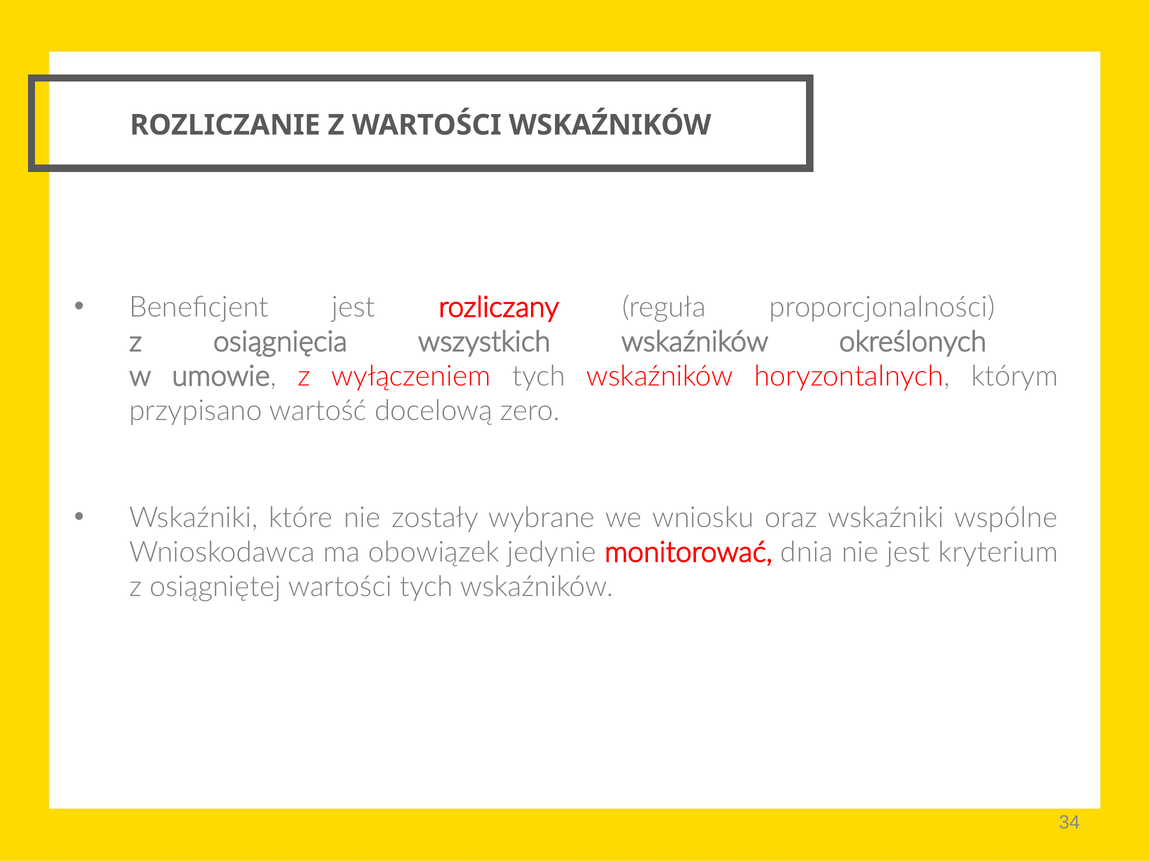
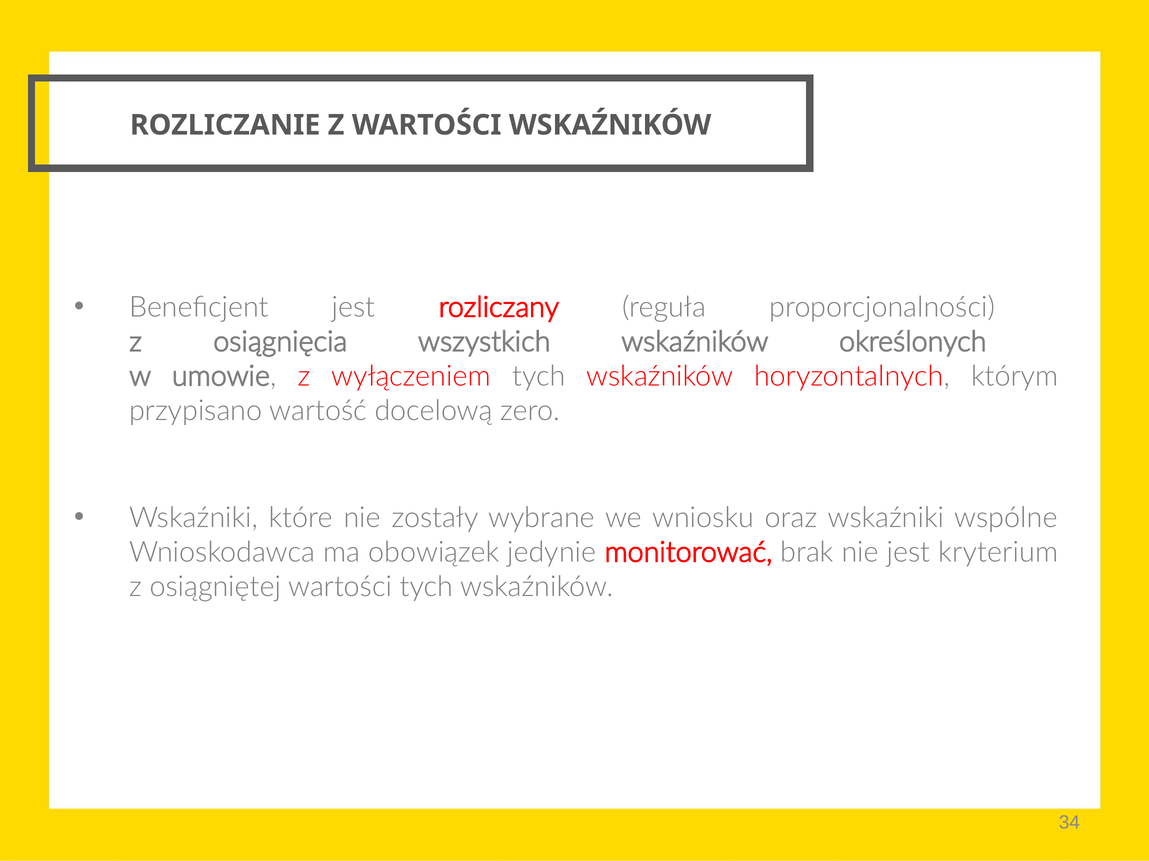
dnia: dnia -> brak (807, 553)
